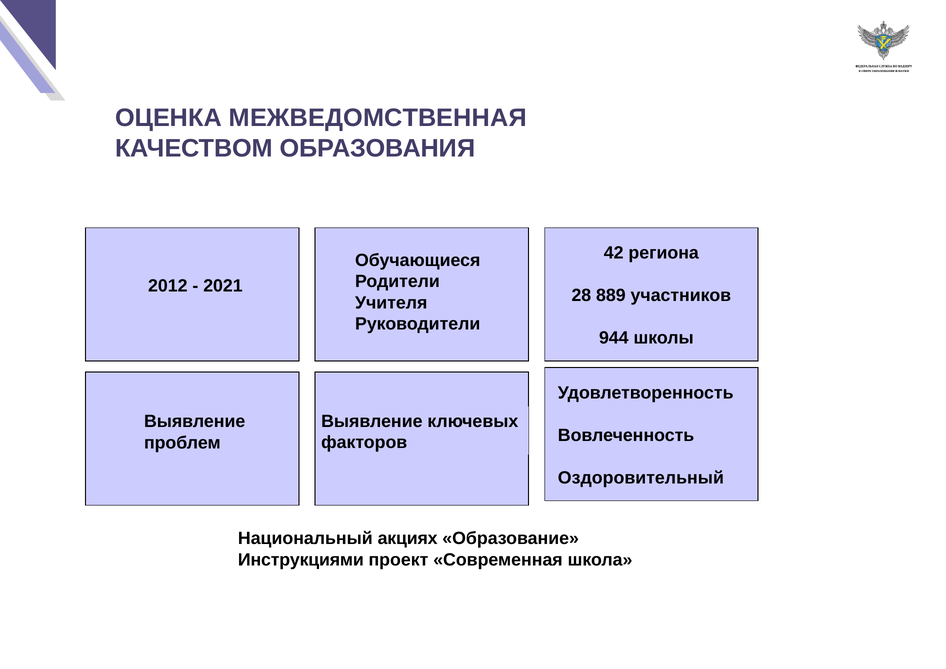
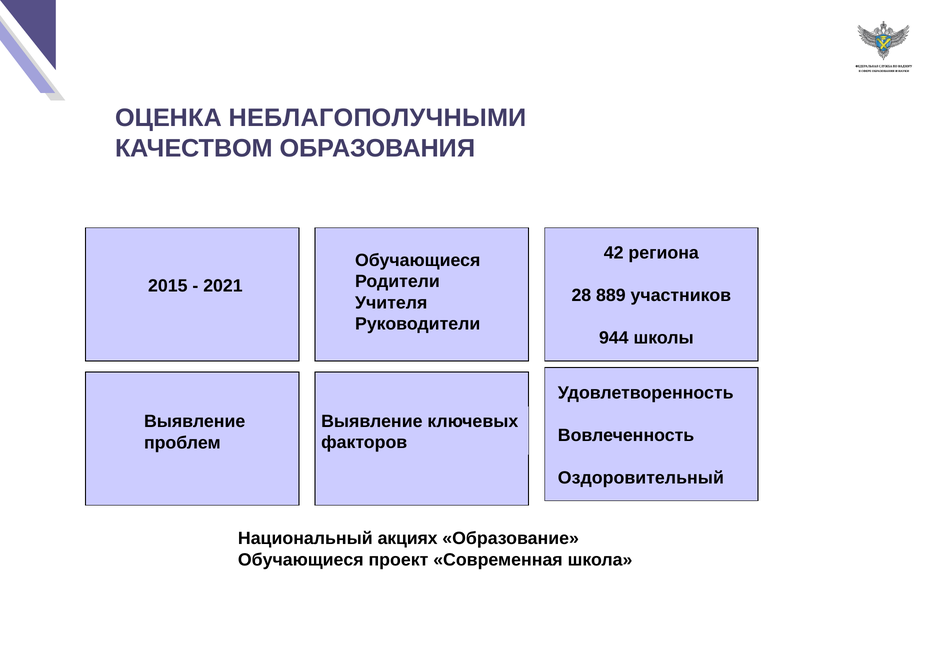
МЕЖВЕДОМСТВЕННАЯ: МЕЖВЕДОМСТВЕННАЯ -> НЕБЛАГОПОЛУЧНЫМИ (378, 118)
2012: 2012 -> 2015 (168, 286)
Инструкциями: Инструкциями -> Обучающиеся (301, 560)
